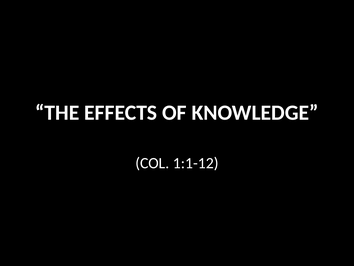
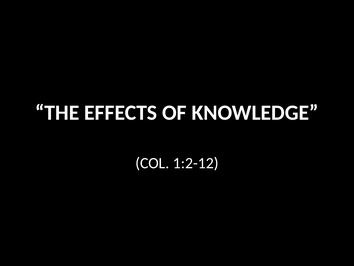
1:1-12: 1:1-12 -> 1:2-12 (196, 163)
